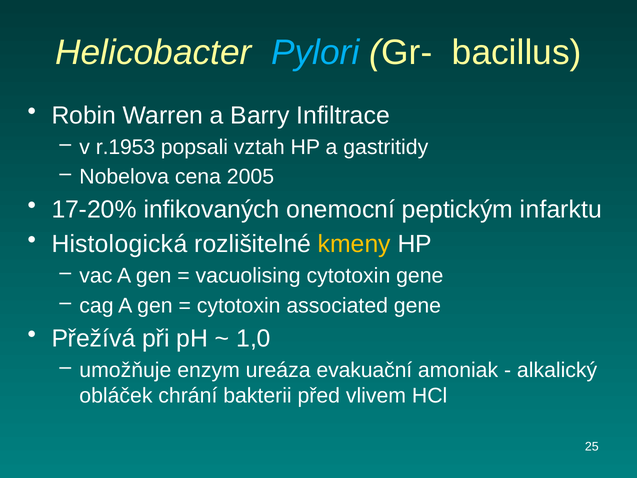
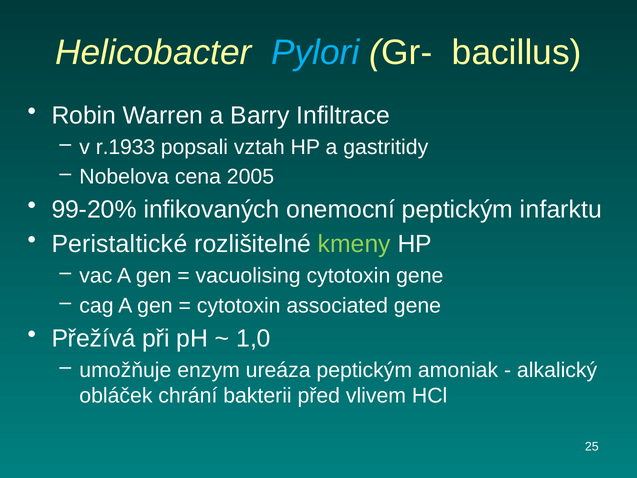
r.1953: r.1953 -> r.1933 (125, 147)
17-20%: 17-20% -> 99-20% (94, 209)
Histologická: Histologická -> Peristaltické (119, 244)
kmeny colour: yellow -> light green (354, 244)
ureáza evakuační: evakuační -> peptickým (364, 370)
